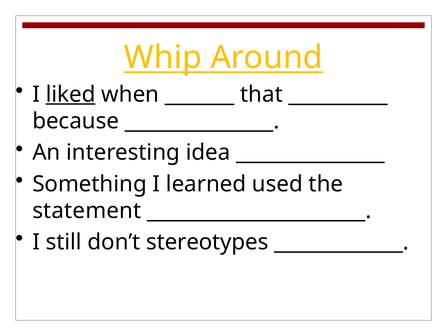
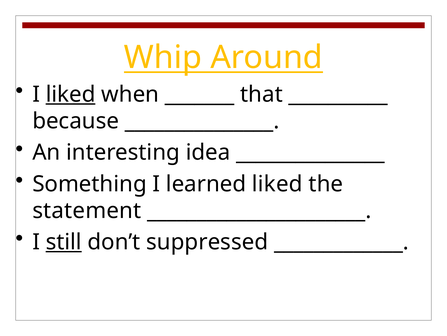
learned used: used -> liked (277, 184)
still underline: none -> present (64, 242)
stereotypes: stereotypes -> suppressed (207, 242)
